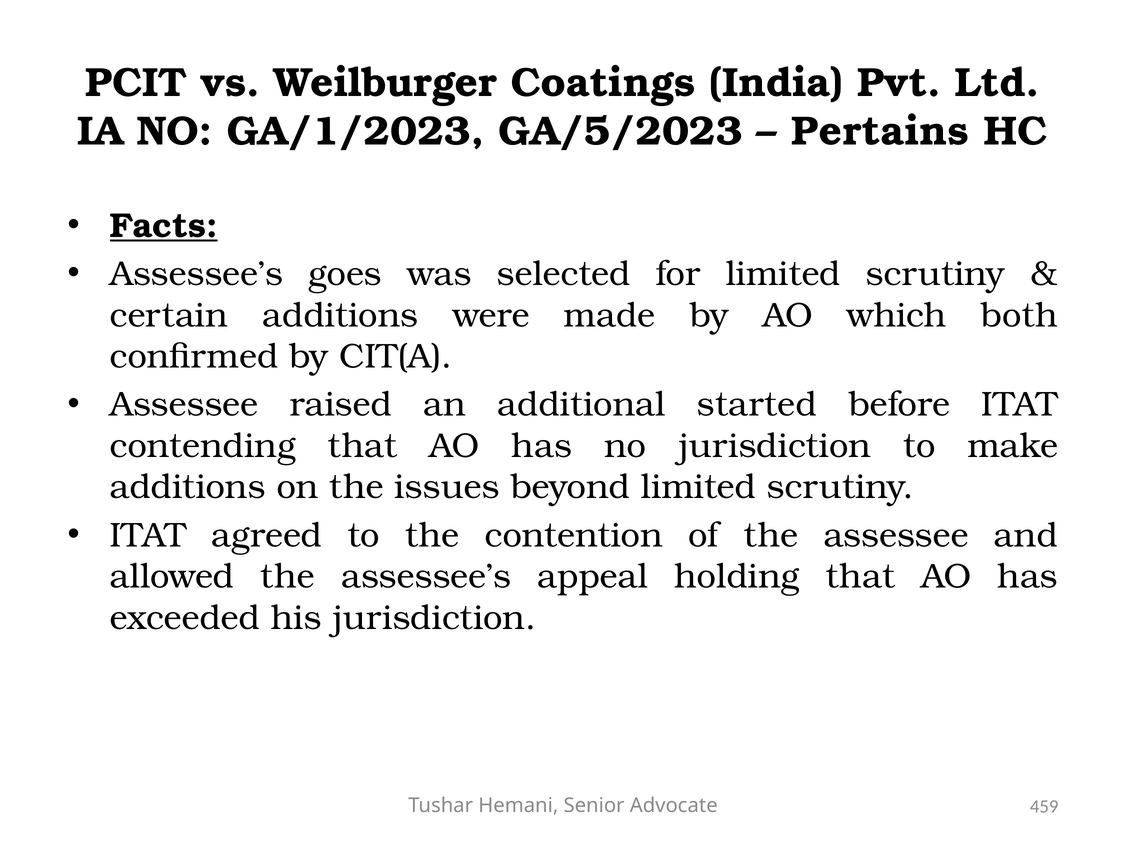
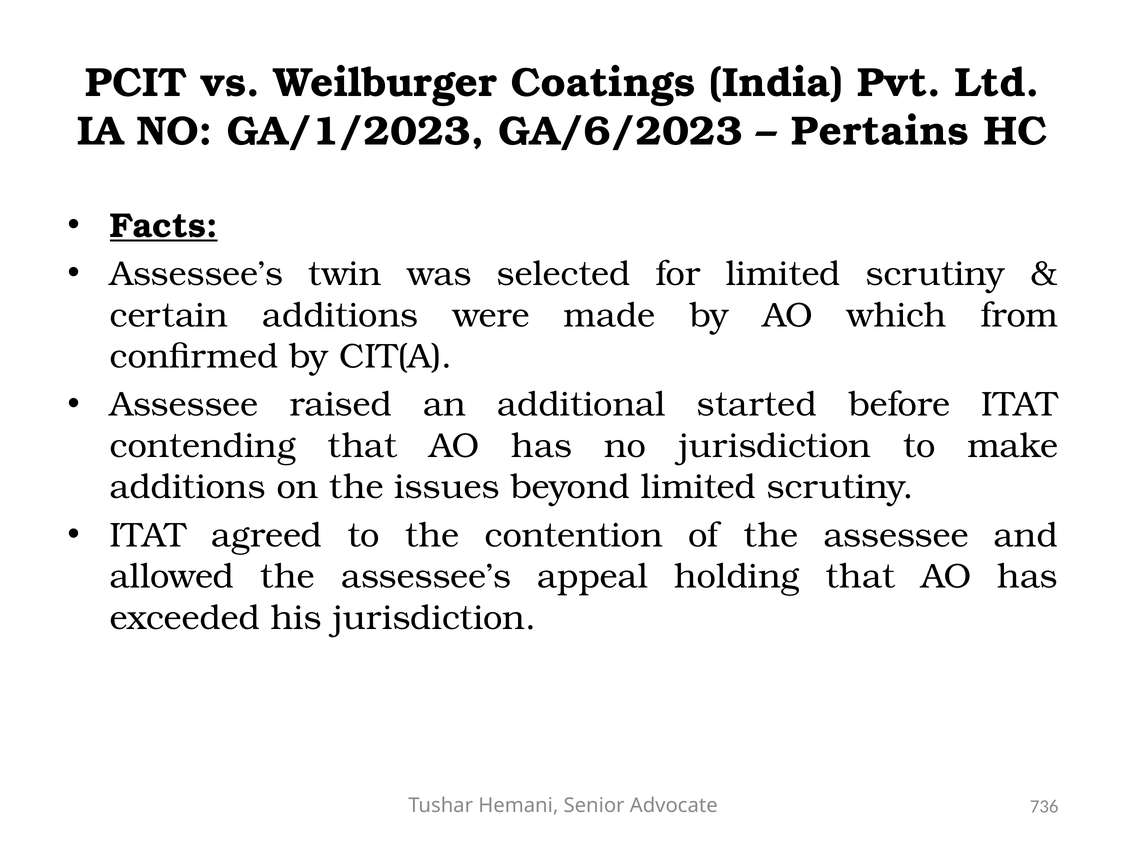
GA/5/2023: GA/5/2023 -> GA/6/2023 (620, 131)
goes: goes -> twin (345, 274)
both: both -> from (1020, 315)
459: 459 -> 736 (1044, 806)
